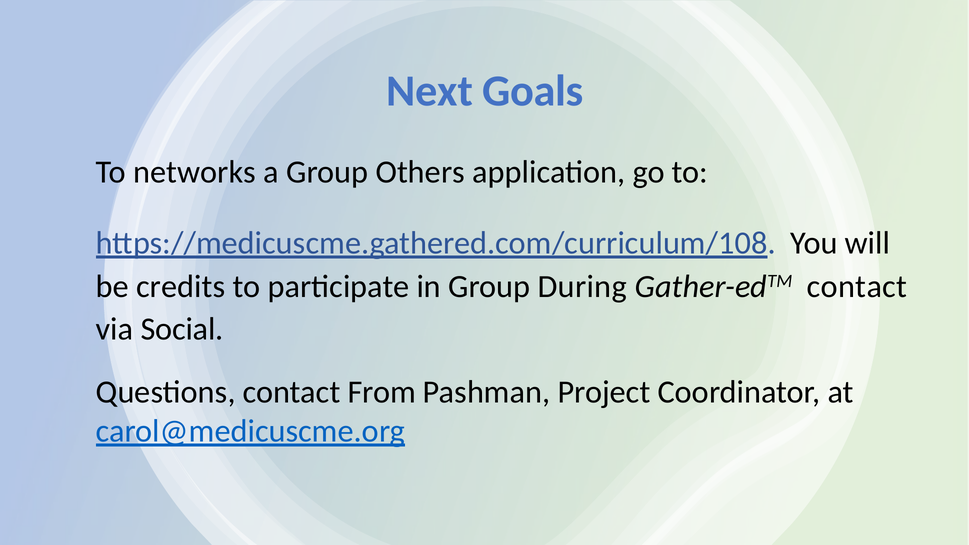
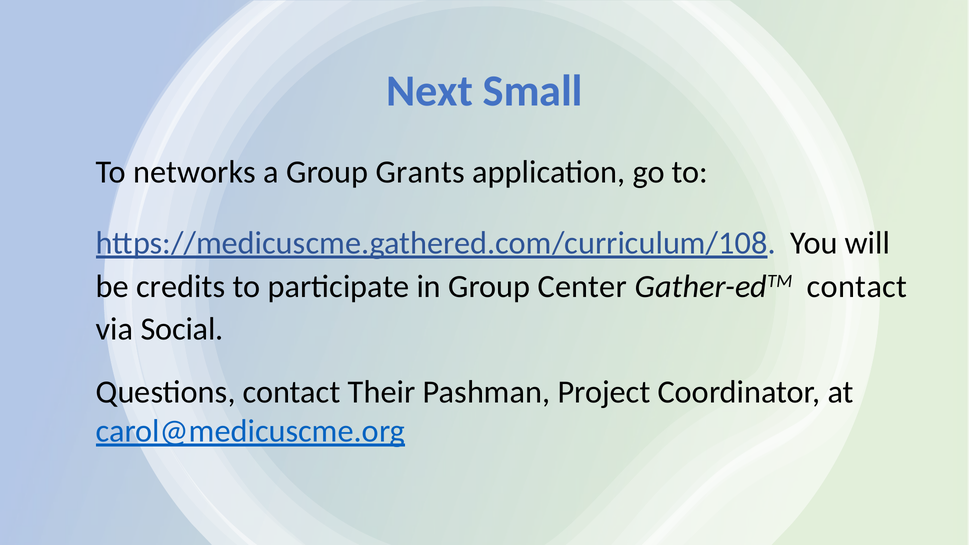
Goals: Goals -> Small (533, 91)
Others: Others -> Grants (420, 172)
During: During -> Center (582, 287)
From: From -> Their (382, 392)
